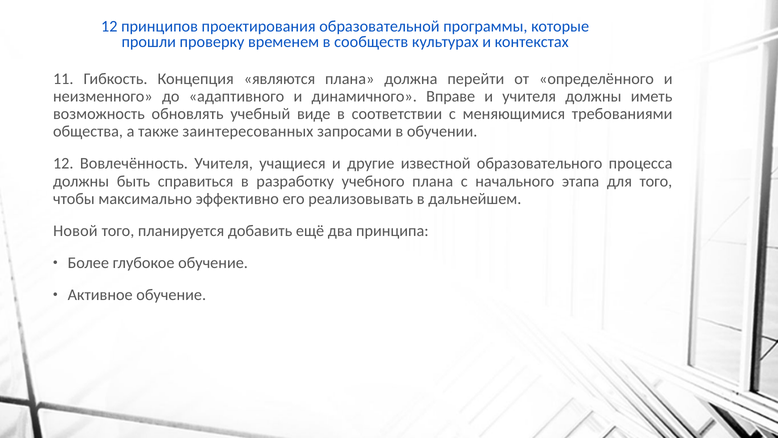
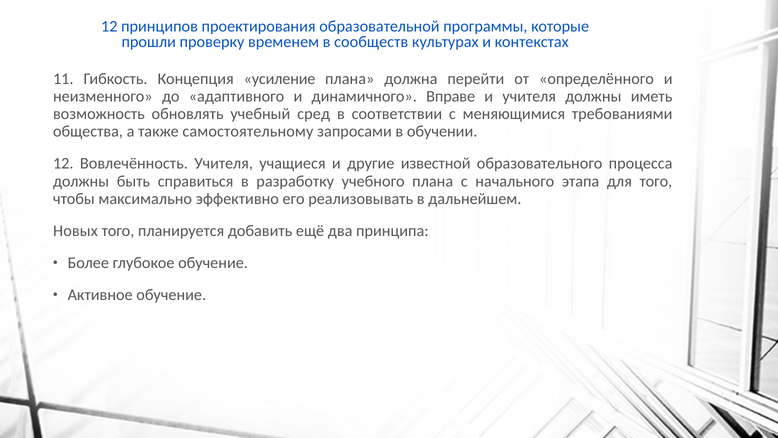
являются: являются -> усиление (280, 79)
виде: виде -> сред (314, 114)
заинтересованных: заинтересованных -> самостоятельному (248, 131)
Новой: Новой -> Новых (75, 231)
